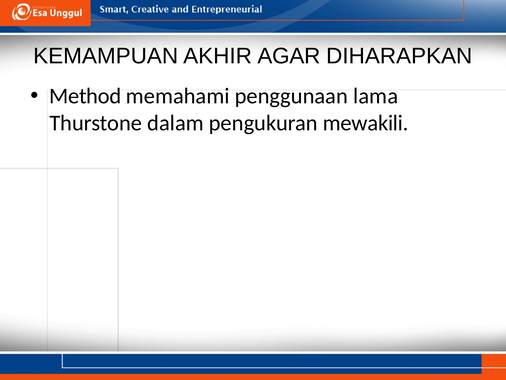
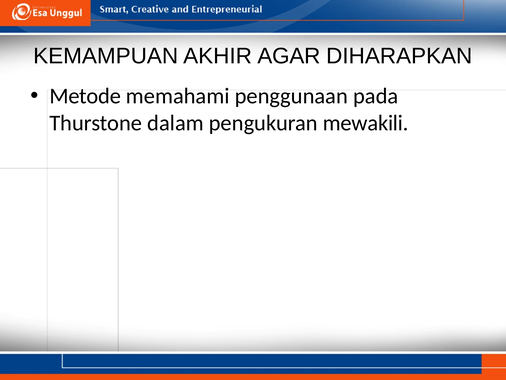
Method: Method -> Metode (85, 96)
lama: lama -> pada (376, 96)
